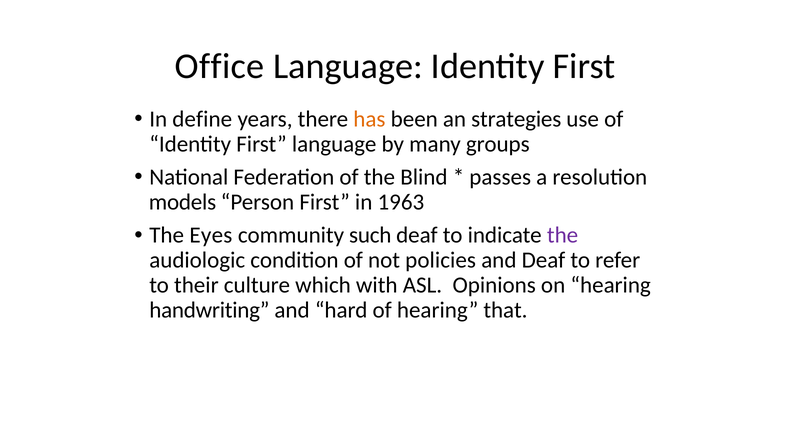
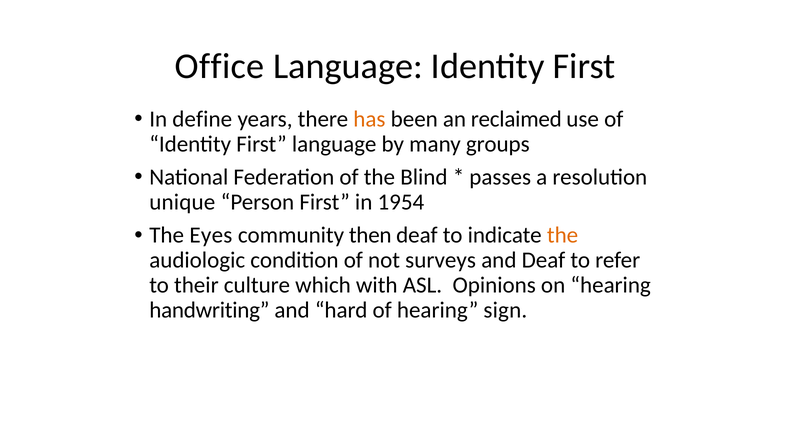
strategies: strategies -> reclaimed (516, 119)
models: models -> unique (182, 202)
1963: 1963 -> 1954 (401, 202)
such: such -> then (370, 235)
the colour: purple -> orange (563, 235)
policies: policies -> surveys (441, 260)
that: that -> sign (505, 310)
